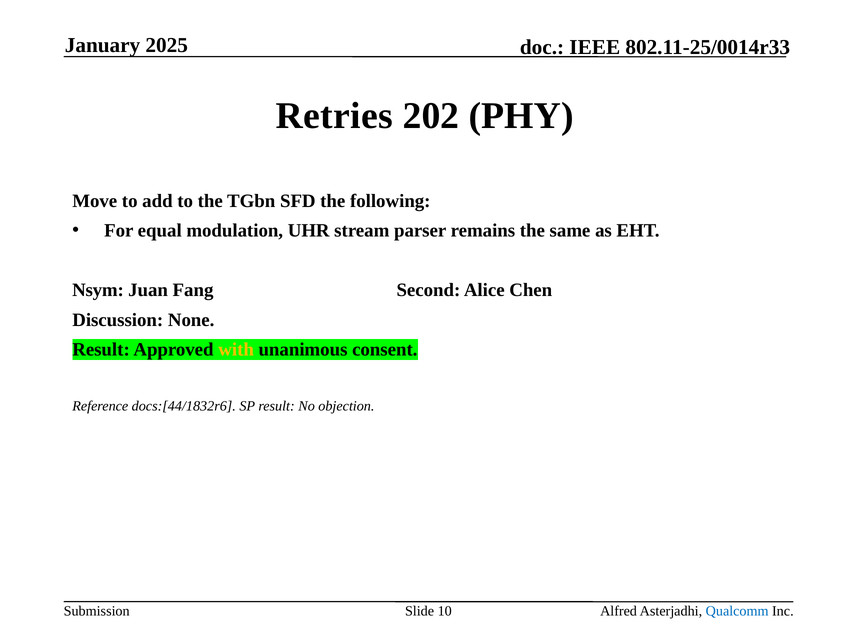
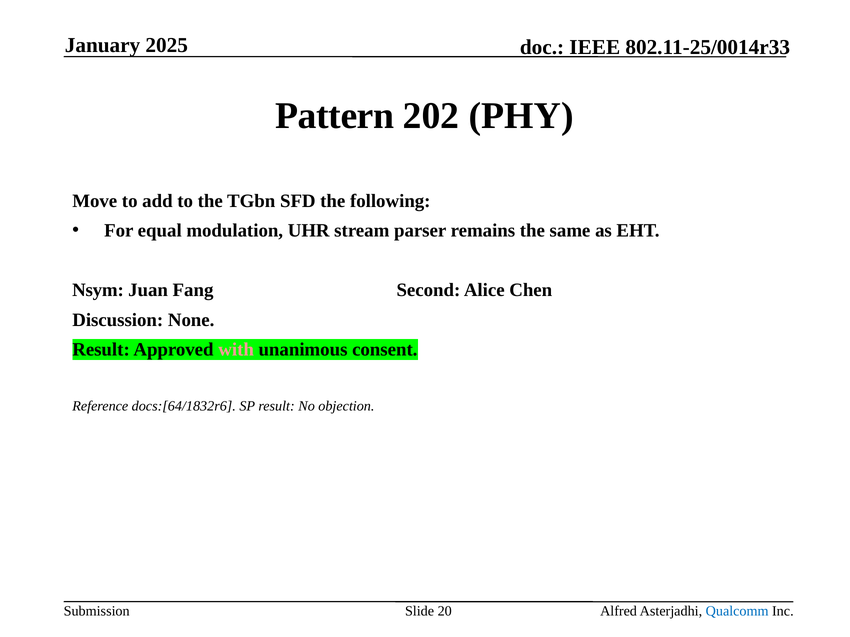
Retries: Retries -> Pattern (335, 116)
with colour: yellow -> pink (236, 350)
docs:[44/1832r6: docs:[44/1832r6 -> docs:[64/1832r6 (184, 406)
10: 10 -> 20 (445, 611)
